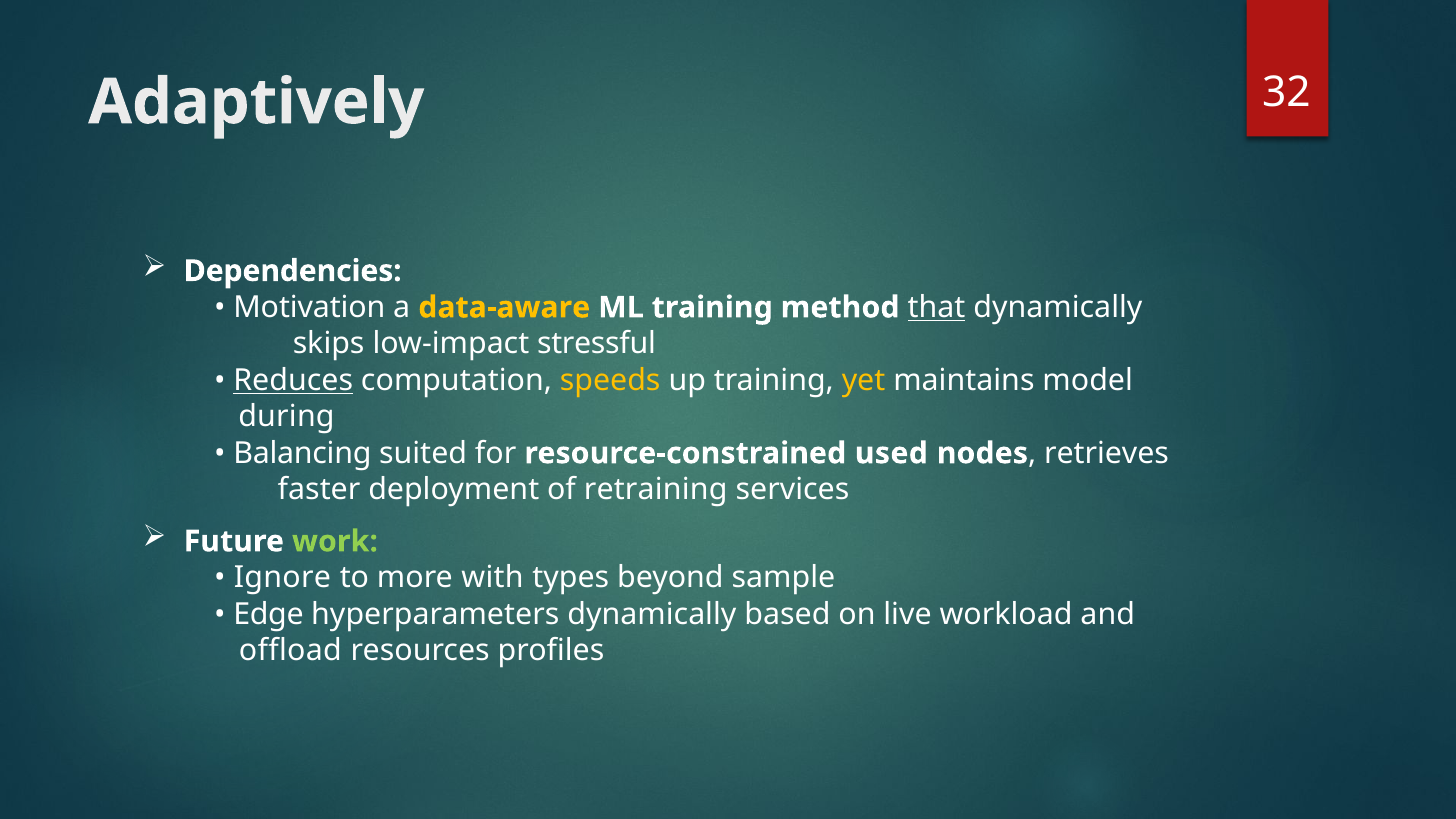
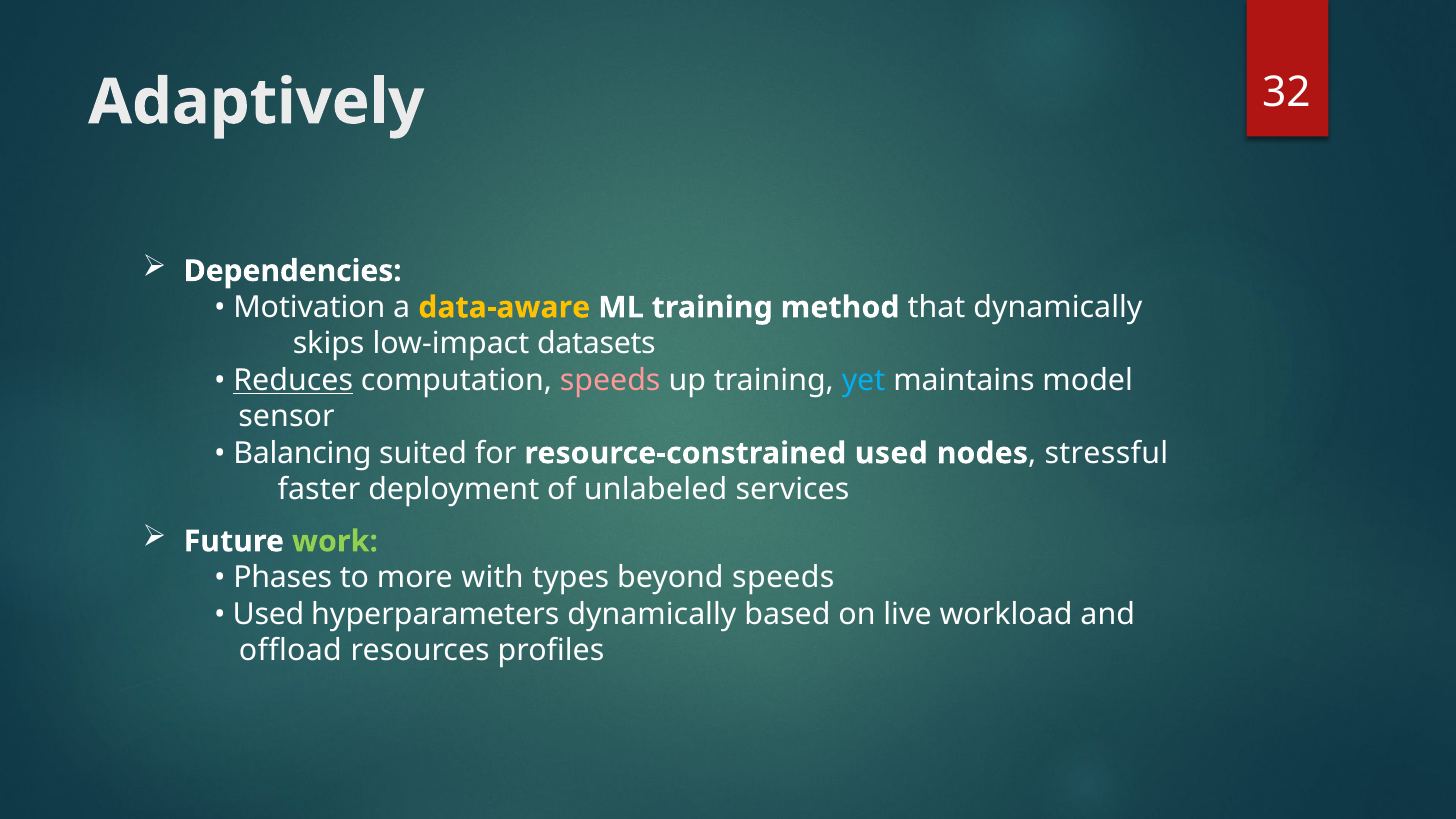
that underline: present -> none (937, 307)
stressful: stressful -> datasets (596, 344)
speeds colour: yellow -> pink (610, 380)
yet colour: yellow -> light blue (864, 380)
during: during -> sensor (287, 417)
retrieves: retrieves -> stressful (1106, 453)
retraining: retraining -> unlabeled (656, 490)
Ignore: Ignore -> Phases (283, 578)
beyond sample: sample -> speeds (783, 578)
Edge: Edge -> Used (269, 614)
